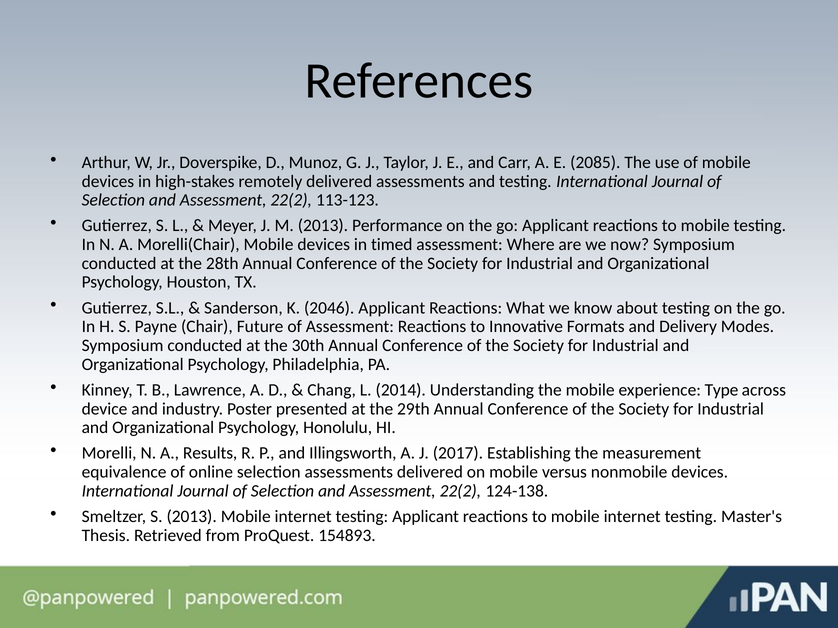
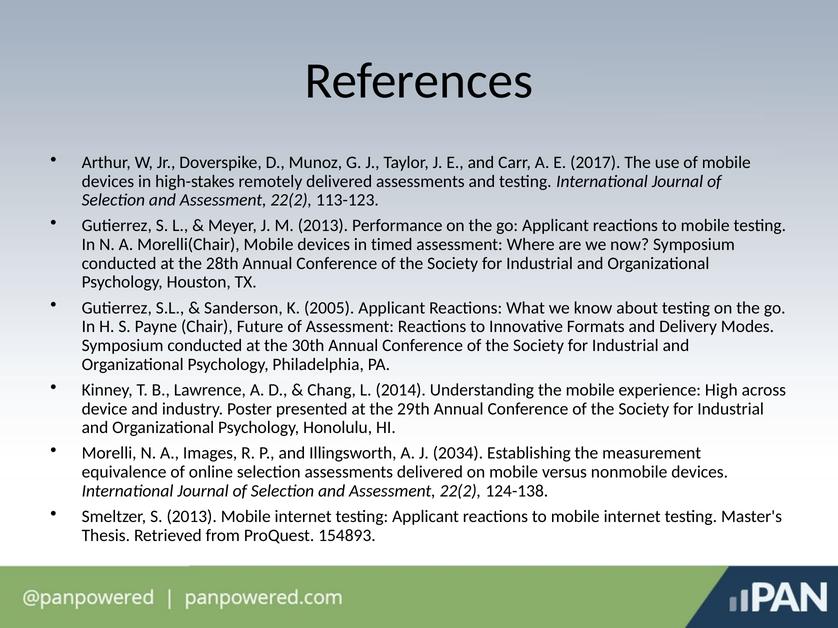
2085: 2085 -> 2017 (595, 163)
2046: 2046 -> 2005 (329, 308)
Type: Type -> High (721, 390)
Results: Results -> Images (210, 454)
2017: 2017 -> 2034 (458, 454)
